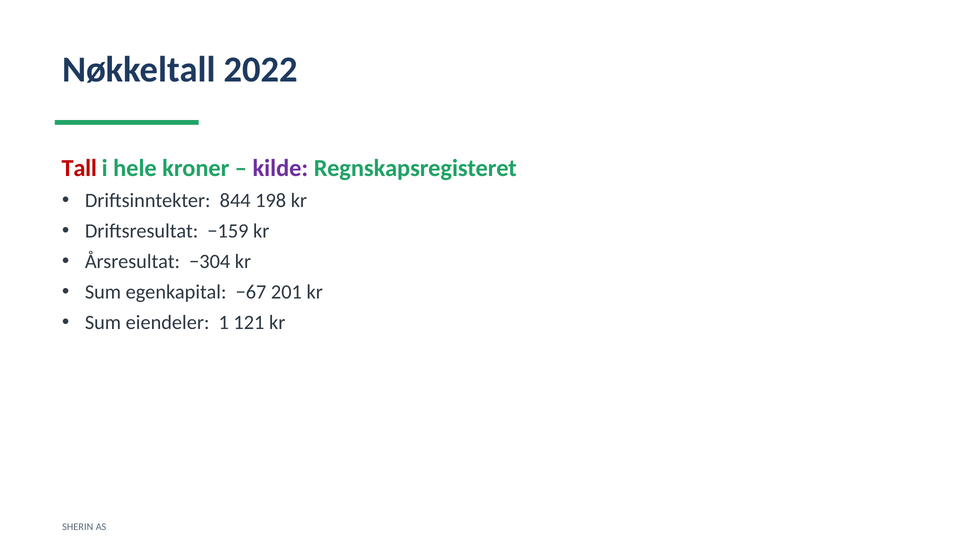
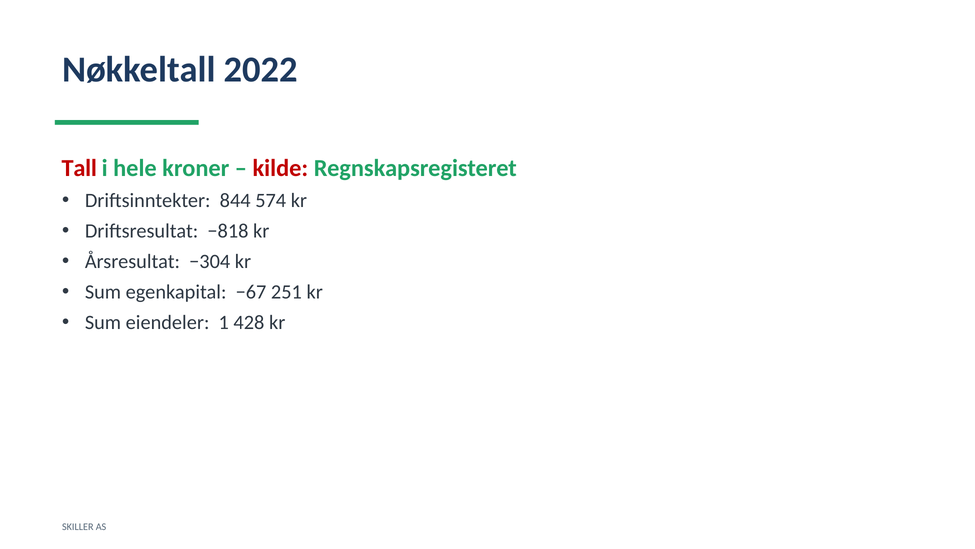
kilde colour: purple -> red (280, 168)
198: 198 -> 574 (271, 200)
−159: −159 -> −818 (228, 231)
201: 201 -> 251 (286, 292)
121: 121 -> 428 (249, 322)
SHERIN: SHERIN -> SKILLER (78, 526)
